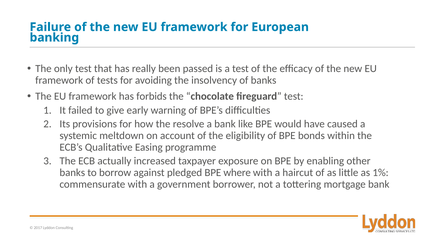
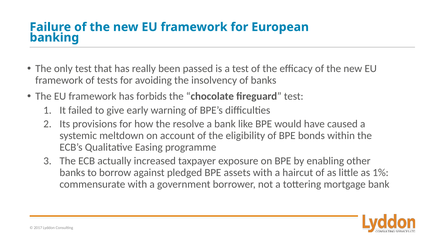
where: where -> assets (237, 173)
